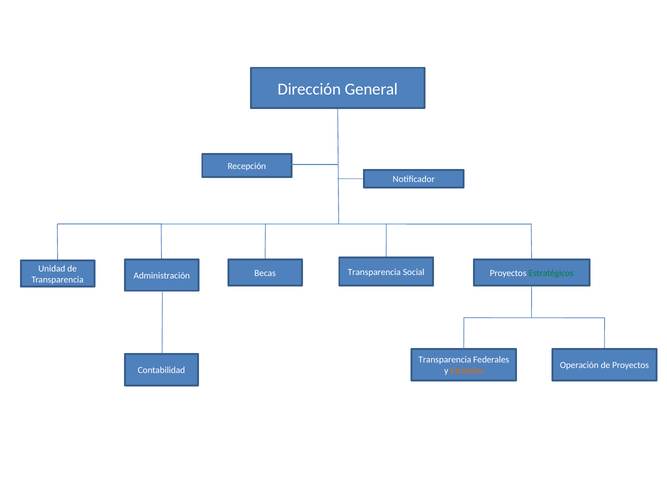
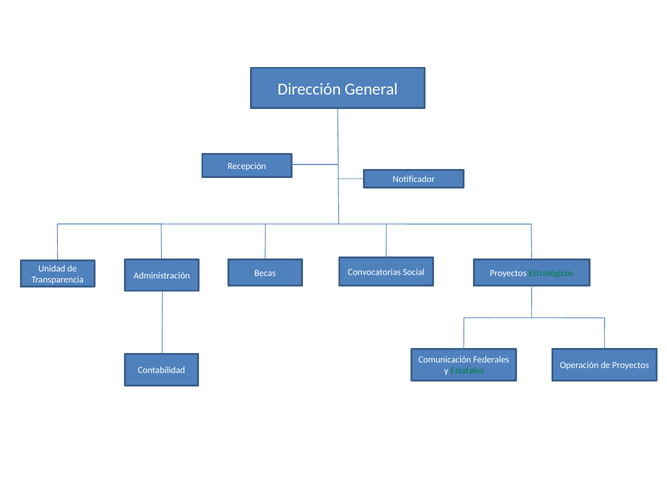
Becas Transparencia: Transparencia -> Convocatorias (374, 272)
Transparencia: Transparencia -> Comunicación (445, 360)
Estatales colour: orange -> green (467, 371)
